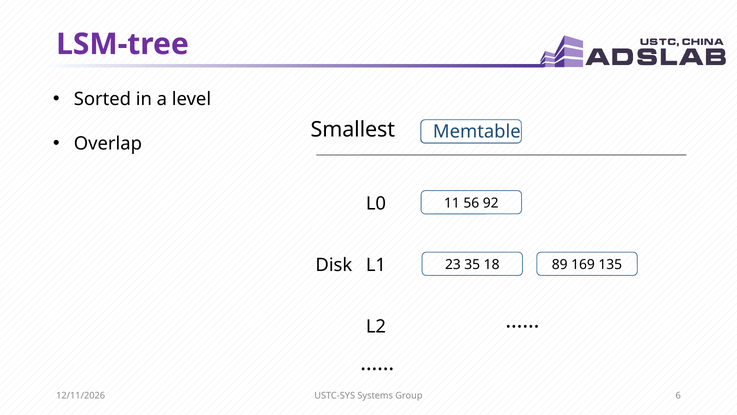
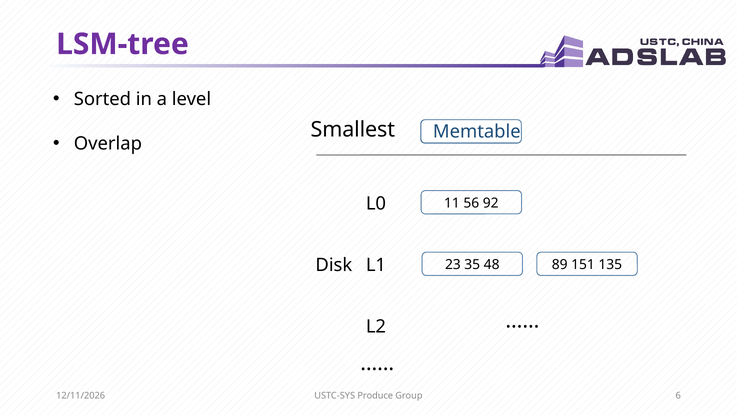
18: 18 -> 48 (492, 265)
169: 169 -> 151 (583, 265)
Systems: Systems -> Produce (375, 395)
